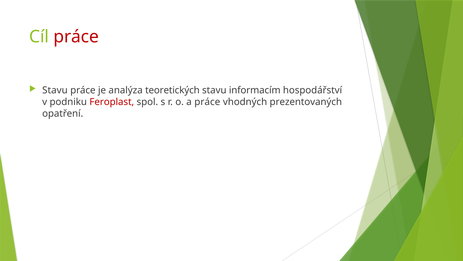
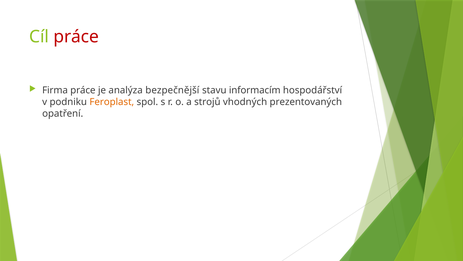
Stavu: Stavu -> Firma (55, 90)
teoretických: teoretických -> bezpečnější (172, 90)
Feroplast colour: red -> orange (112, 102)
a práce: práce -> strojů (207, 102)
